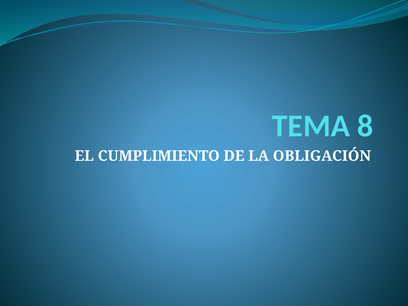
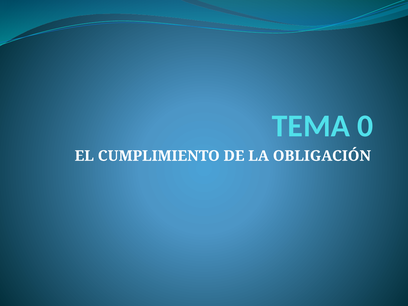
8: 8 -> 0 (365, 126)
